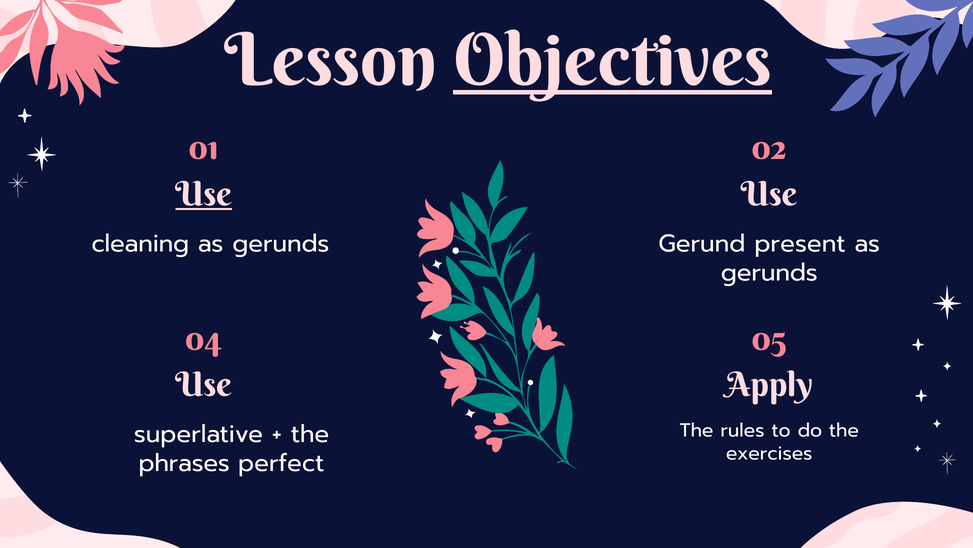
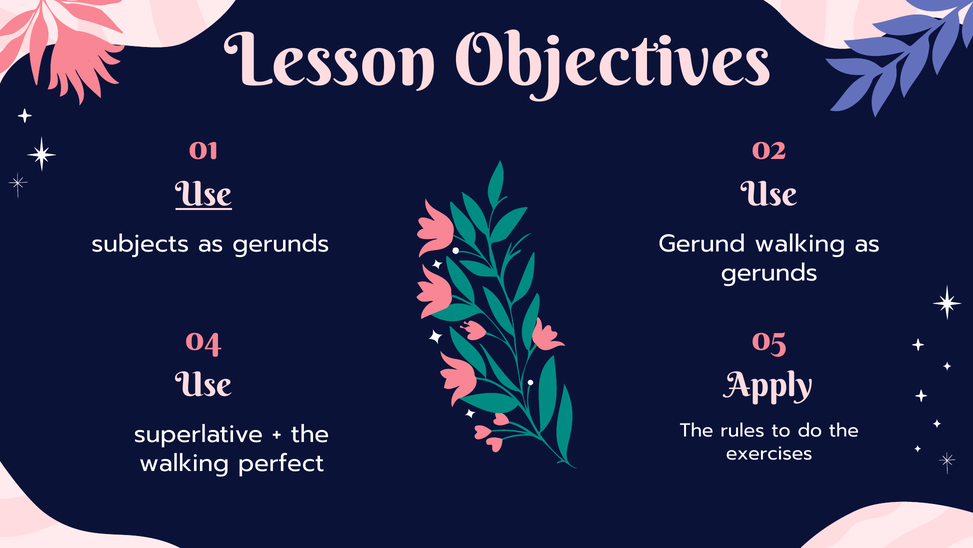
Objectives underline: present -> none (613, 61)
cleaning: cleaning -> subjects (140, 243)
Gerund present: present -> walking (800, 243)
phrases: phrases -> walking (184, 463)
